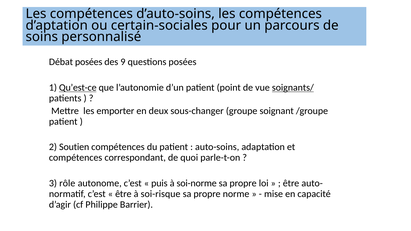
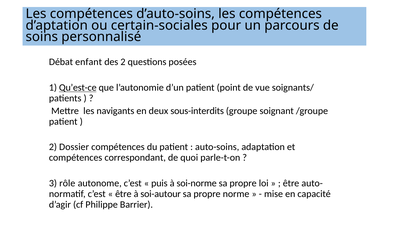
Débat posées: posées -> enfant (89, 62)
des 9: 9 -> 2 (123, 62)
soignants/ underline: present -> none (293, 88)
emporter: emporter -> navigants (115, 111)
sous-changer: sous-changer -> sous-interdits (197, 111)
Soutien: Soutien -> Dossier (74, 147)
soi-risque: soi-risque -> soi-autour (161, 194)
